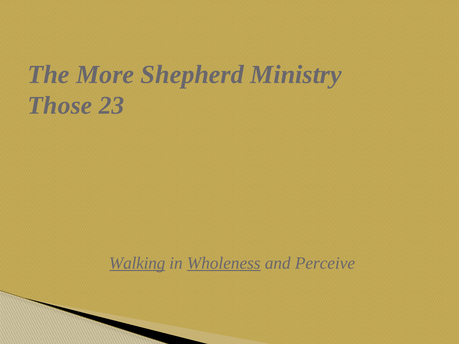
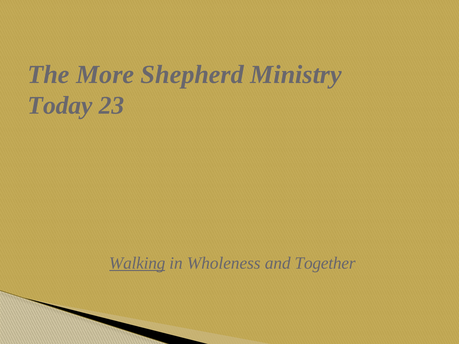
Those: Those -> Today (60, 105)
Wholeness underline: present -> none (224, 263)
Perceive: Perceive -> Together (325, 263)
